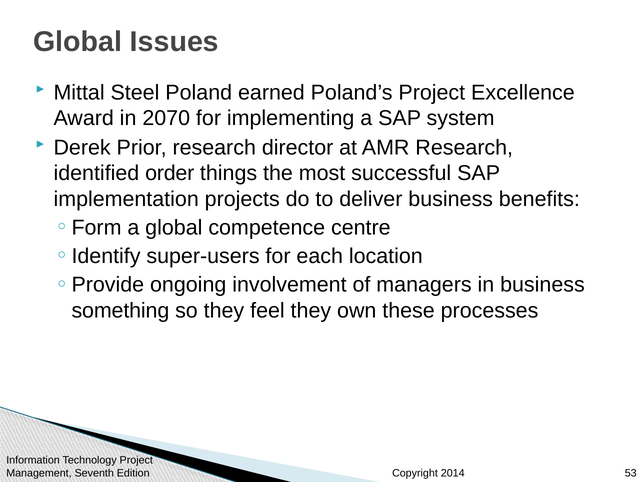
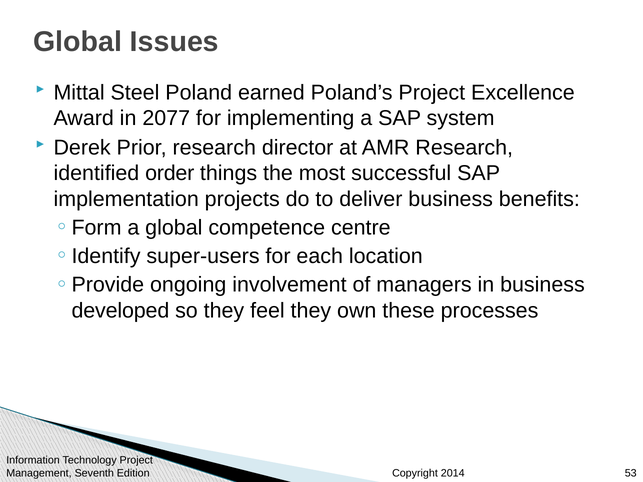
2070: 2070 -> 2077 (166, 118)
something: something -> developed (120, 311)
